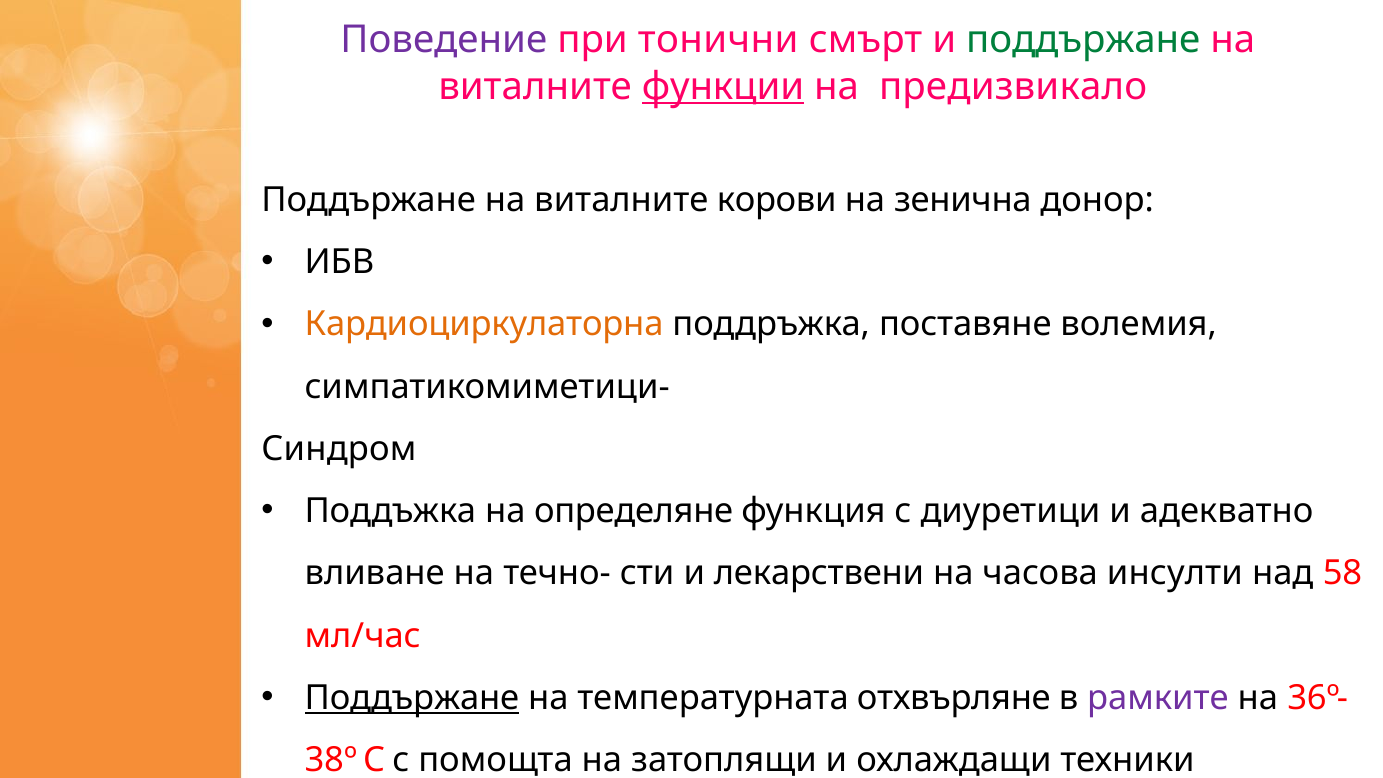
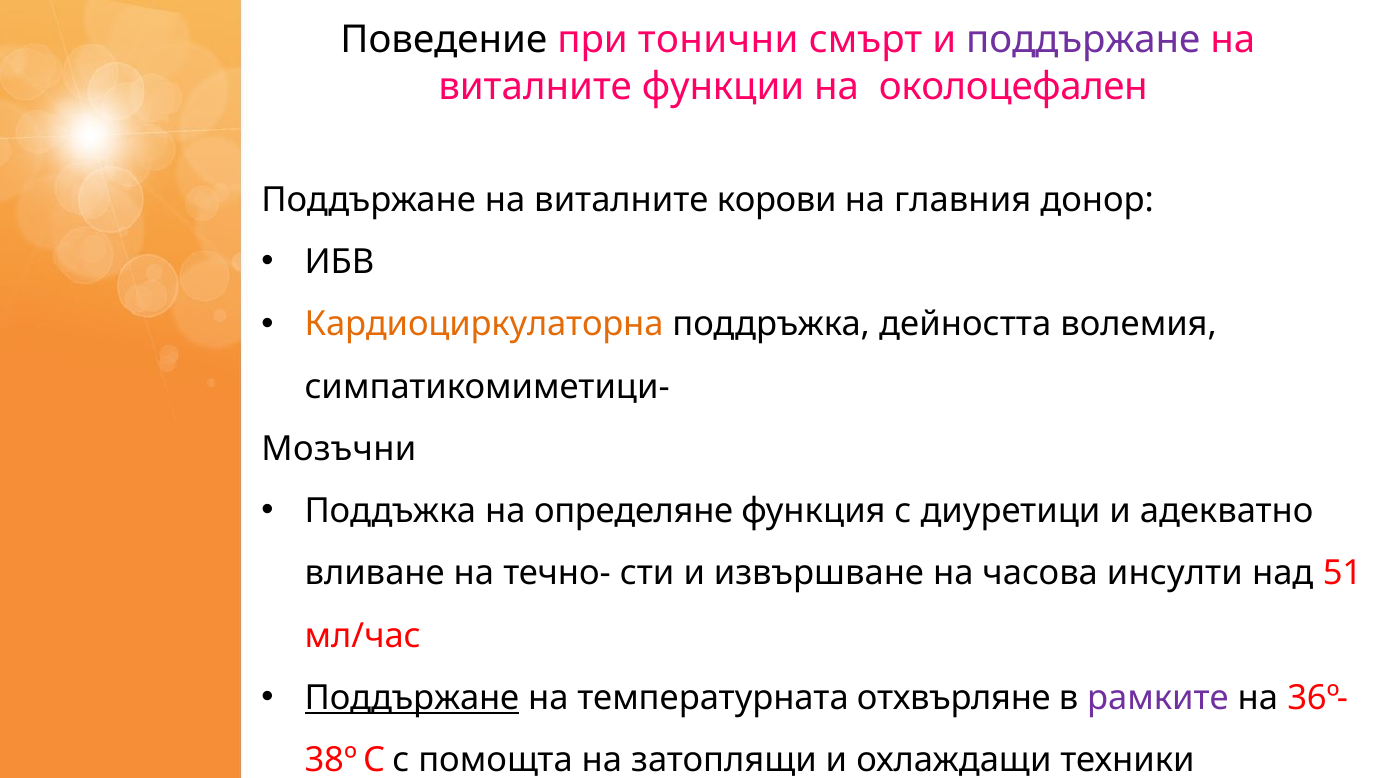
Поведение colour: purple -> black (444, 40)
поддържане colour: green -> purple (1083, 40)
функции underline: present -> none (723, 86)
предизвикало: предизвикало -> околоцефален (1013, 86)
зенична: зенична -> главния (963, 200)
поставяне: поставяне -> дейността (965, 324)
Синдром: Синдром -> Мозъчни (339, 449)
лекарствени: лекарствени -> извършване (819, 573)
58: 58 -> 51 (1343, 573)
